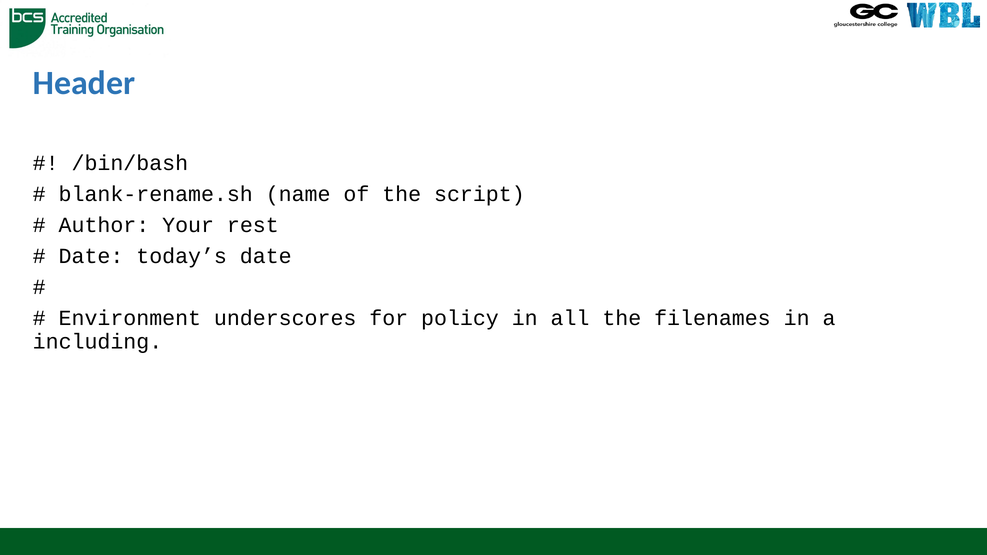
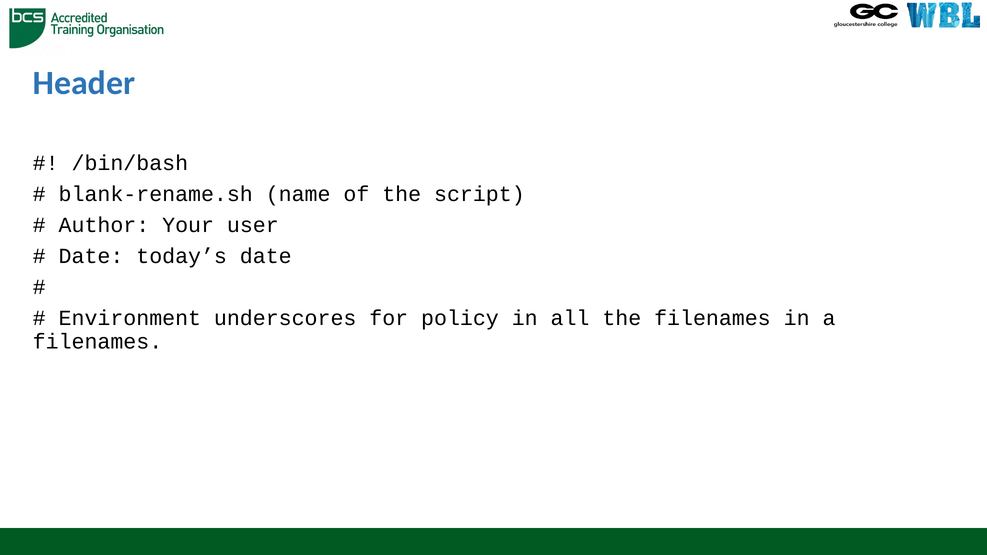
rest: rest -> user (253, 225)
including: including -> filenames (97, 342)
